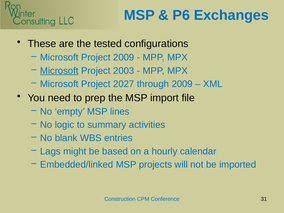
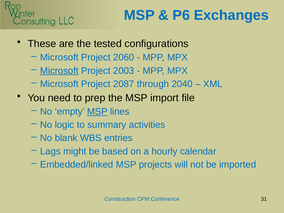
Project 2009: 2009 -> 2060 (124, 57)
2027: 2027 -> 2087 (124, 84)
through 2009: 2009 -> 2040 (182, 84)
MSP underline: none -> present (97, 112)
